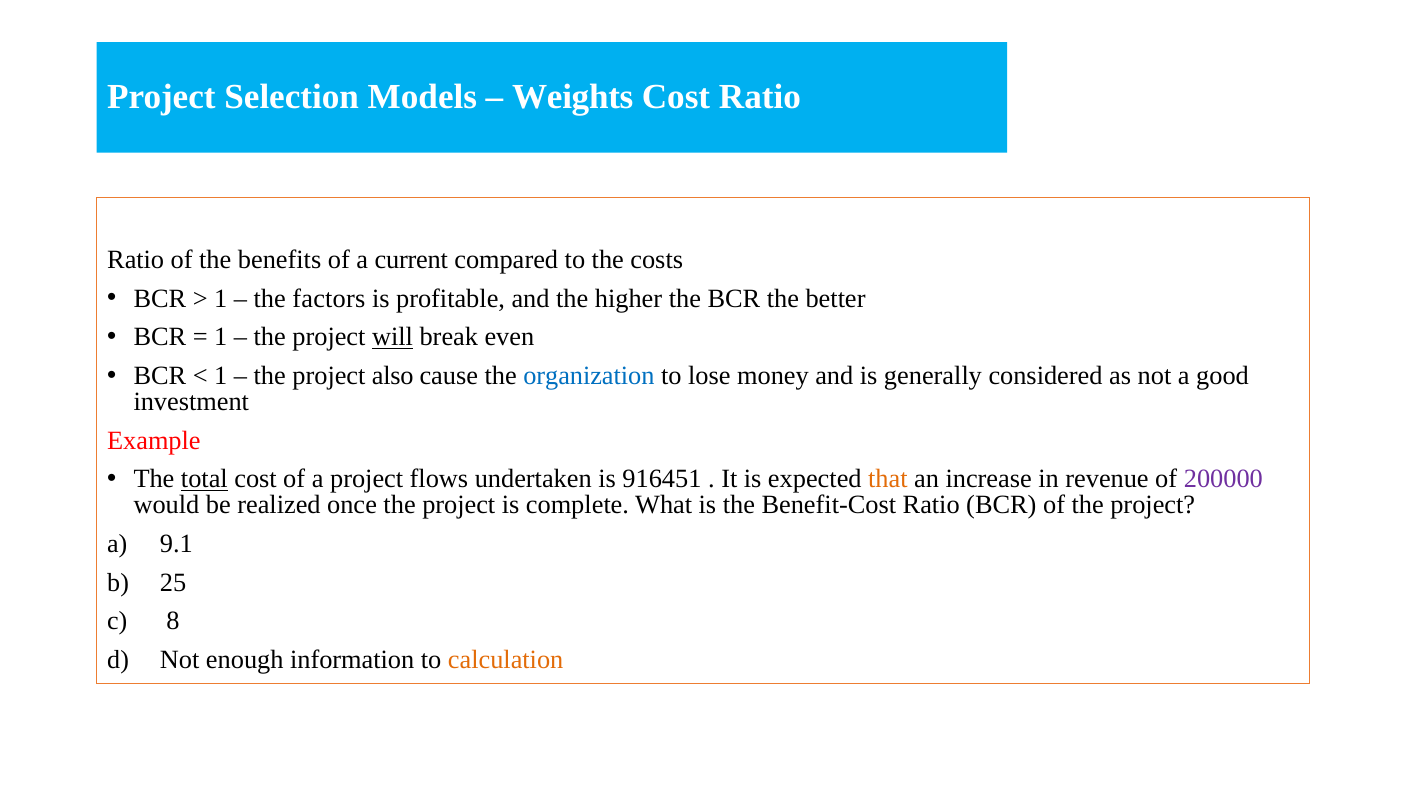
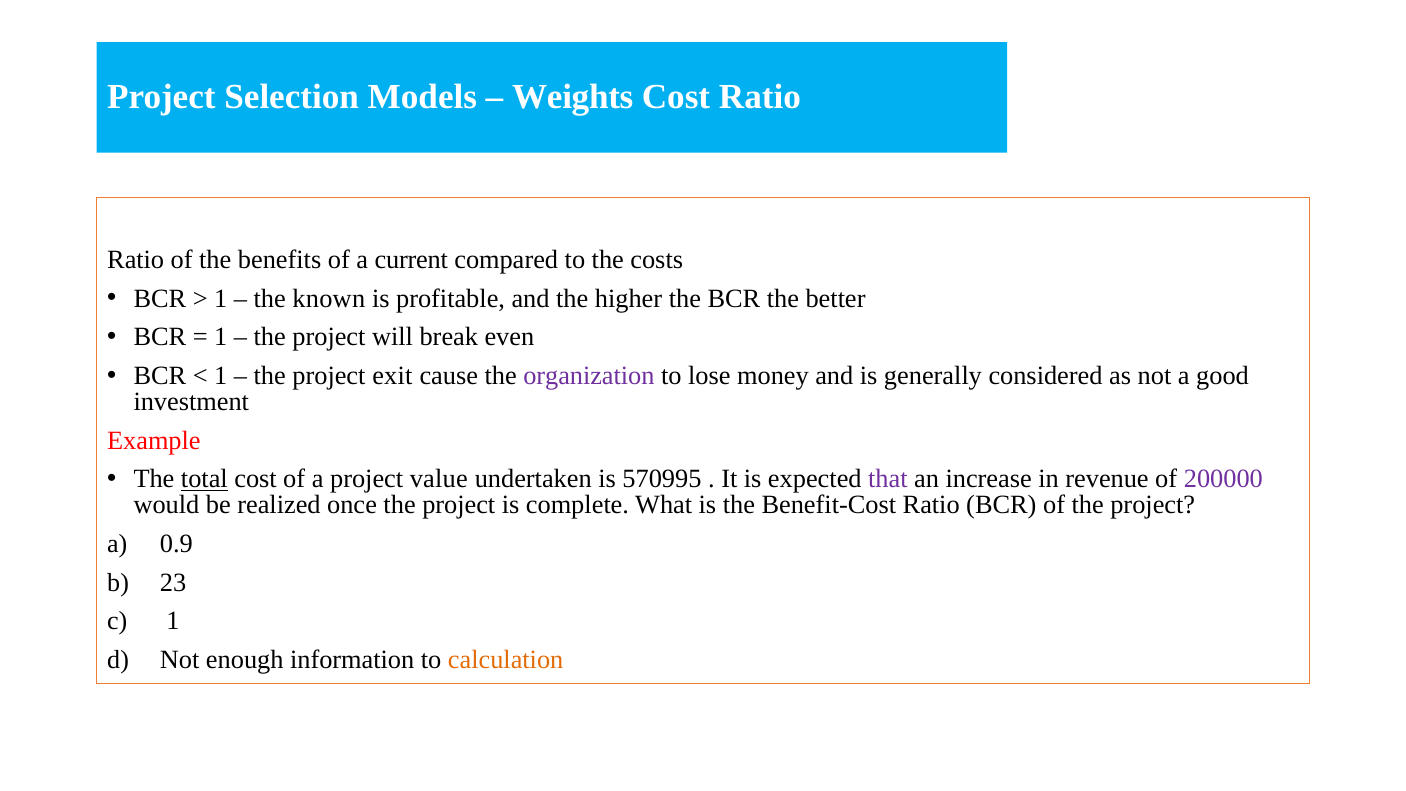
factors: factors -> known (329, 298)
will underline: present -> none (393, 337)
also: also -> exit (392, 376)
organization colour: blue -> purple (589, 376)
flows: flows -> value (439, 479)
916451: 916451 -> 570995 (662, 479)
that colour: orange -> purple (888, 479)
9.1: 9.1 -> 0.9 (176, 543)
25: 25 -> 23 (173, 582)
8: 8 -> 1 (173, 621)
